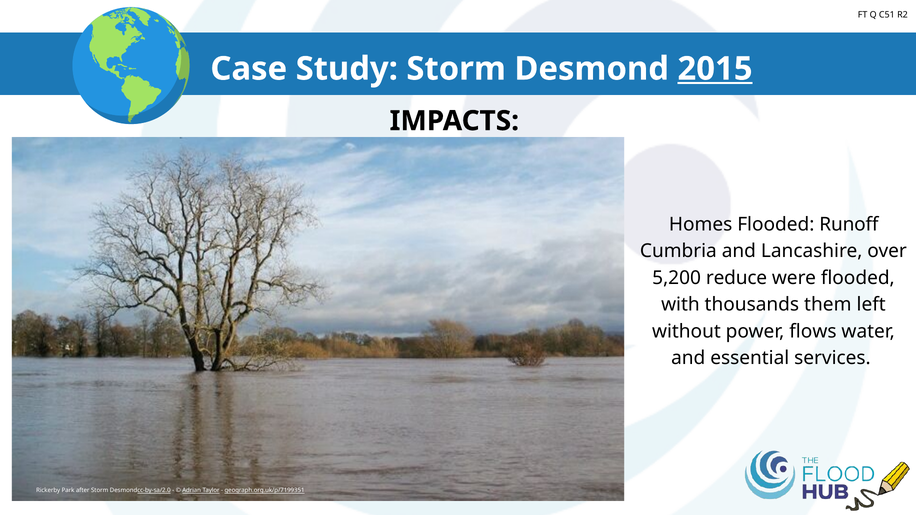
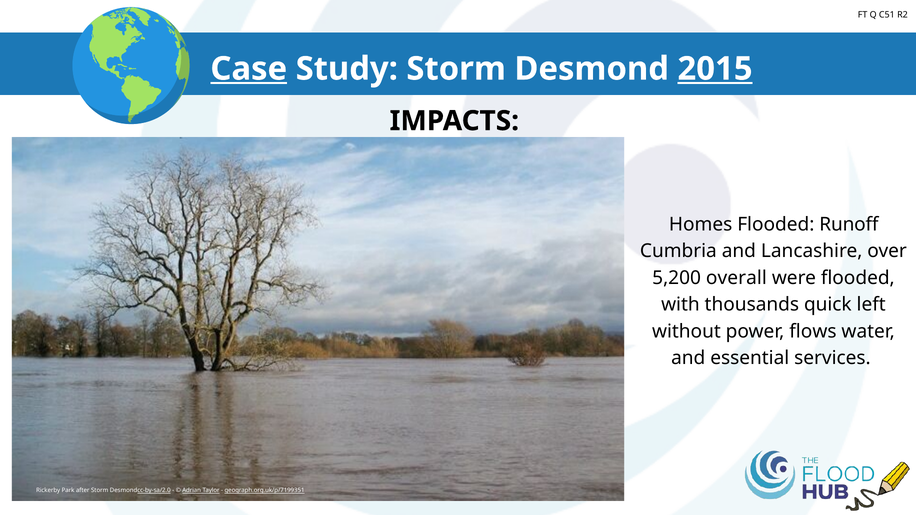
Case underline: none -> present (249, 69)
reduce: reduce -> overall (736, 278)
them: them -> quick (828, 305)
